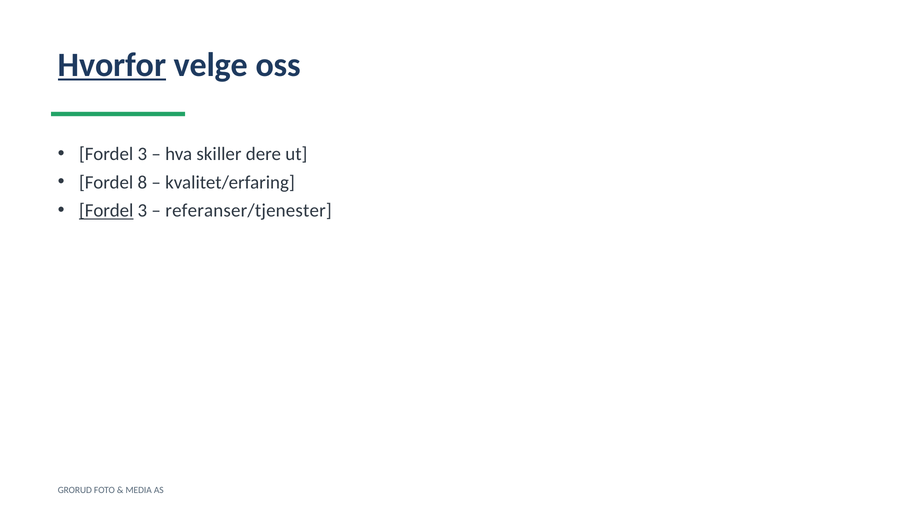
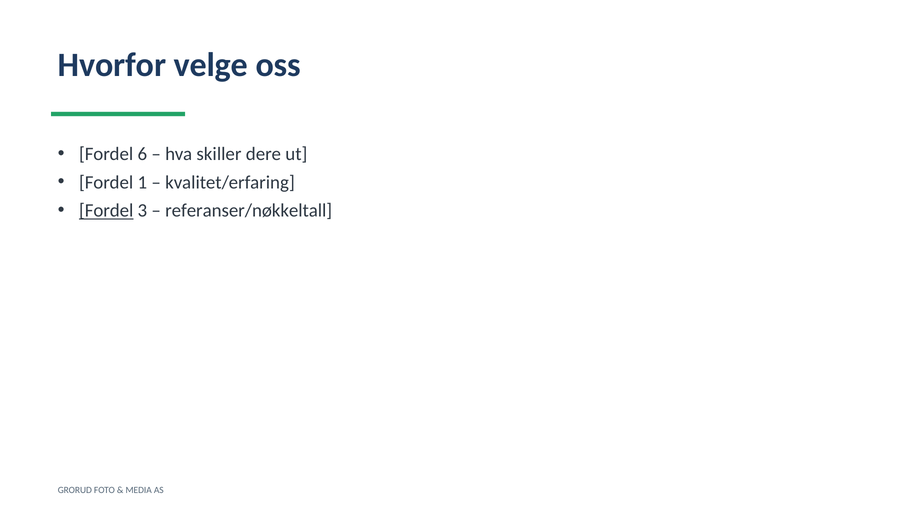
Hvorfor underline: present -> none (112, 65)
3: 3 -> 6 (142, 154)
8: 8 -> 1 (142, 182)
referanser/tjenester: referanser/tjenester -> referanser/nøkkeltall (249, 211)
